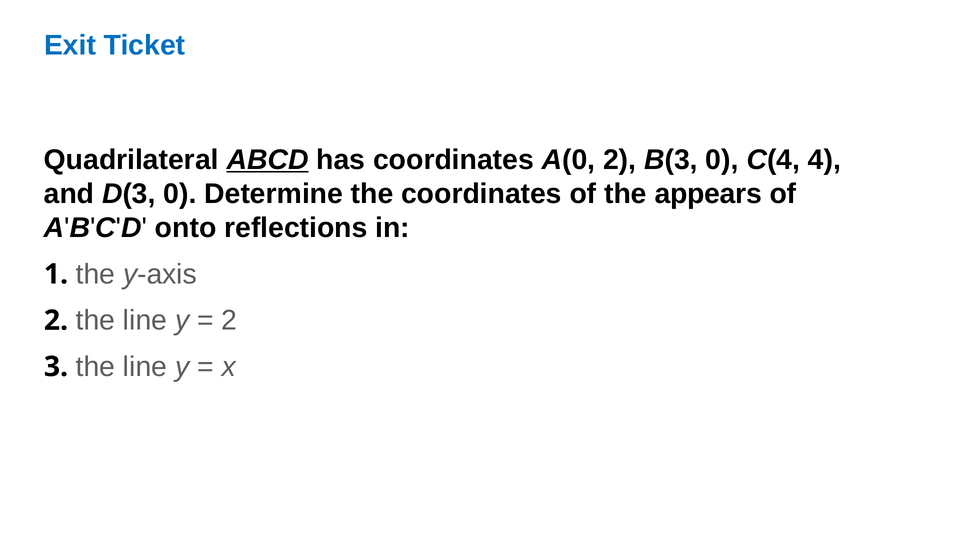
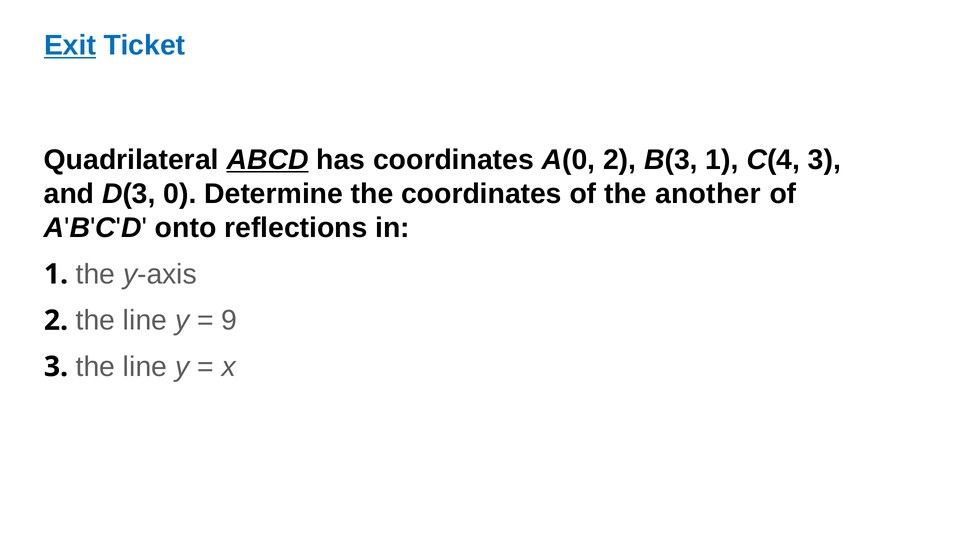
Exit underline: none -> present (70, 45)
B(3 0: 0 -> 1 (722, 160)
C(4 4: 4 -> 3 (824, 160)
appears: appears -> another (708, 194)
2: 2 -> 9 (229, 320)
